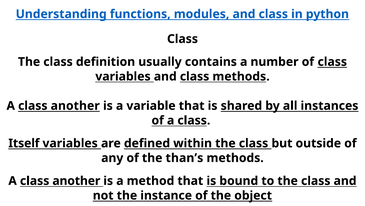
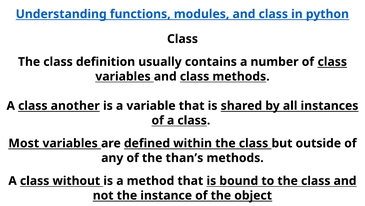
Itself: Itself -> Most (24, 143)
another: another -> without (76, 180)
